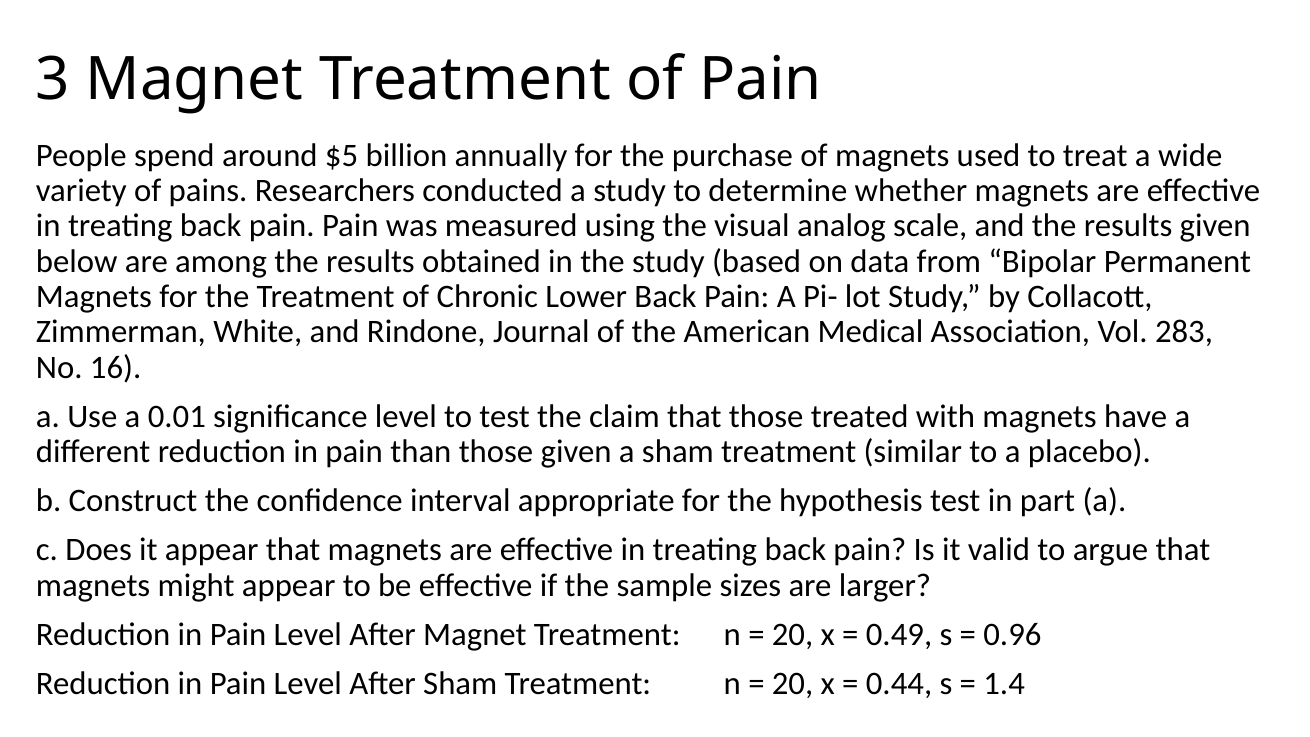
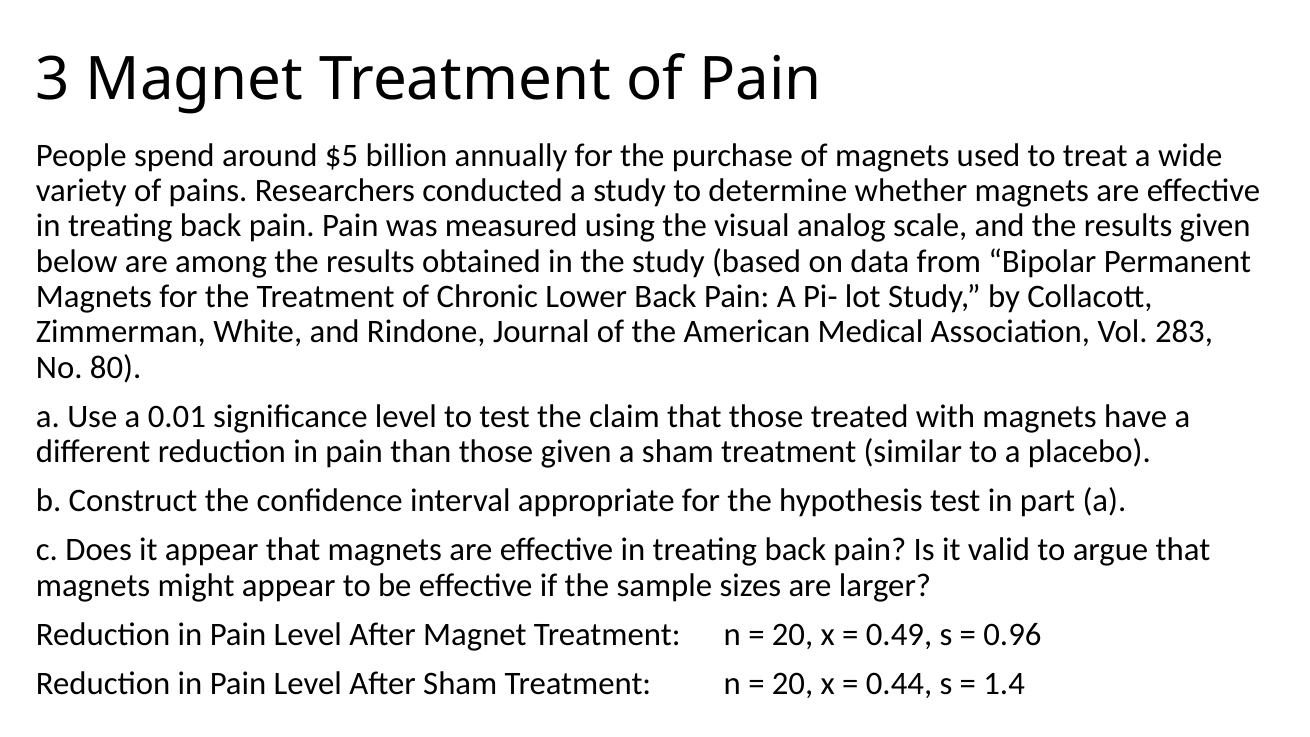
16: 16 -> 80 (116, 367)
